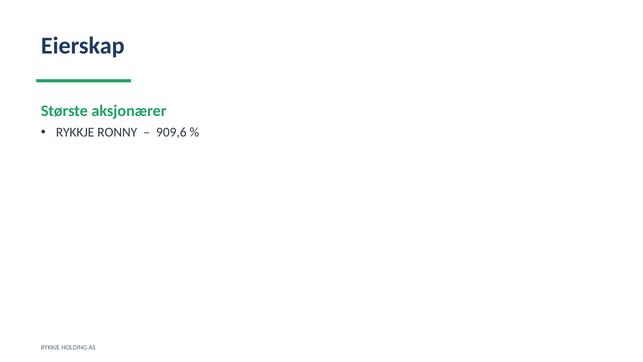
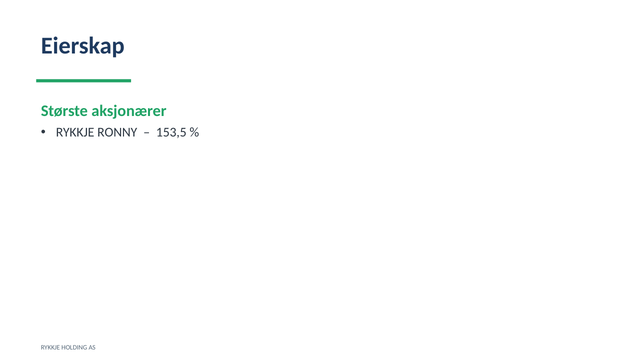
909,6: 909,6 -> 153,5 (171, 132)
